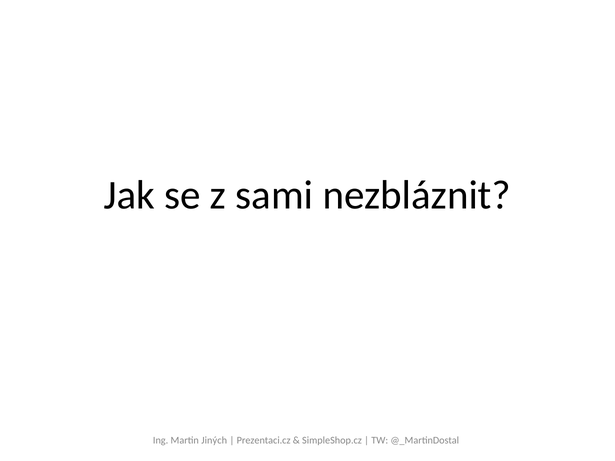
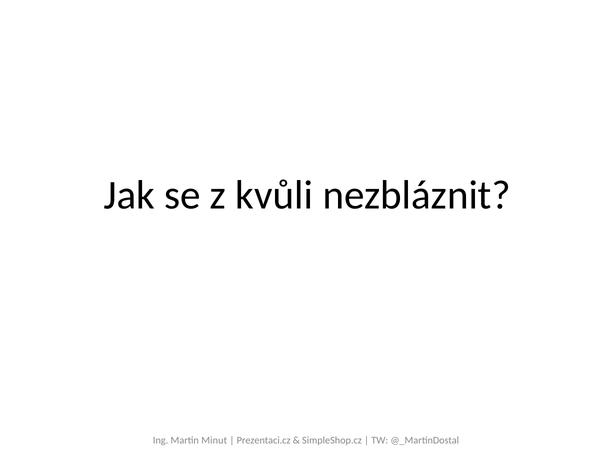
sami: sami -> kvůli (274, 196)
Jiných: Jiných -> Minut (214, 440)
